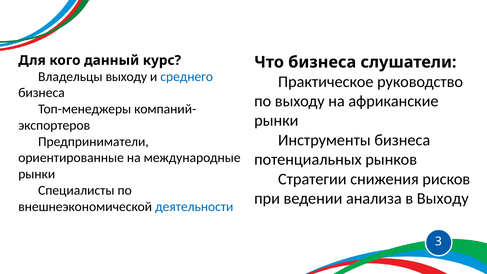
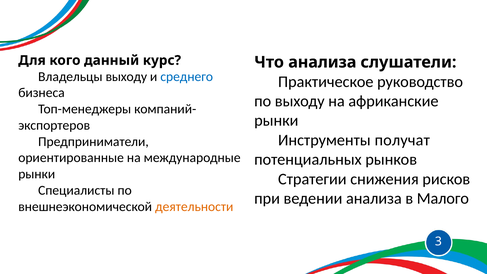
Что бизнеса: бизнеса -> анализа (322, 62)
бизнеса: бизнеса -> получат (402, 140)
в Выходу: Выходу -> Малого (443, 199)
деятельности colour: blue -> orange (194, 207)
